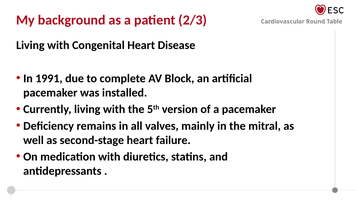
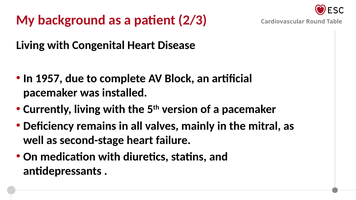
1991: 1991 -> 1957 (49, 79)
